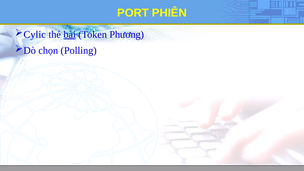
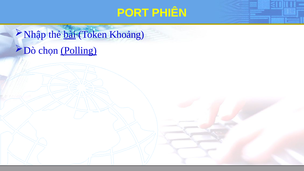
Cylic: Cylic -> Nhập (35, 35)
Phương: Phương -> Khoảng (127, 35)
Polling underline: none -> present (79, 50)
